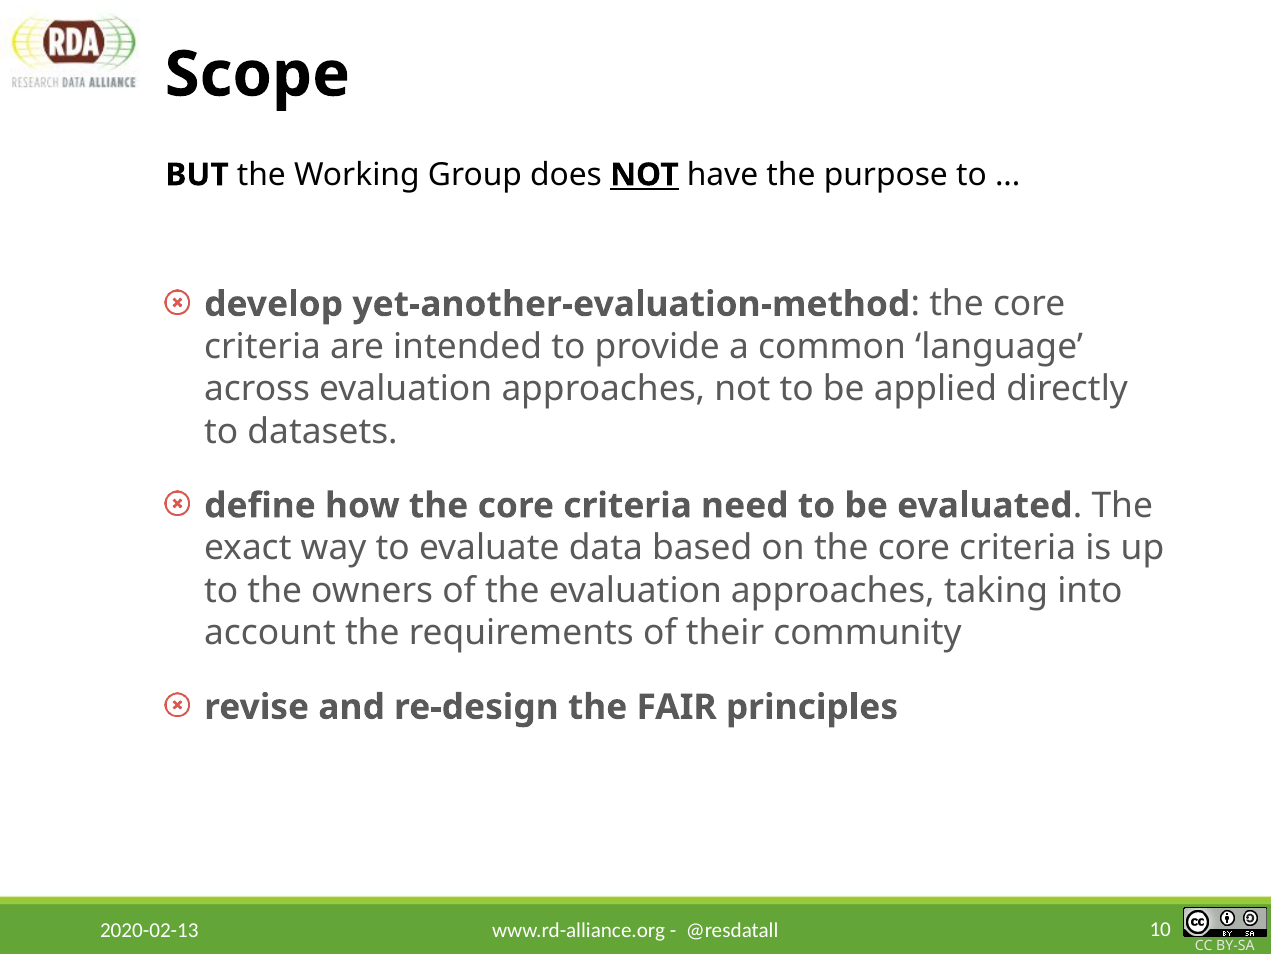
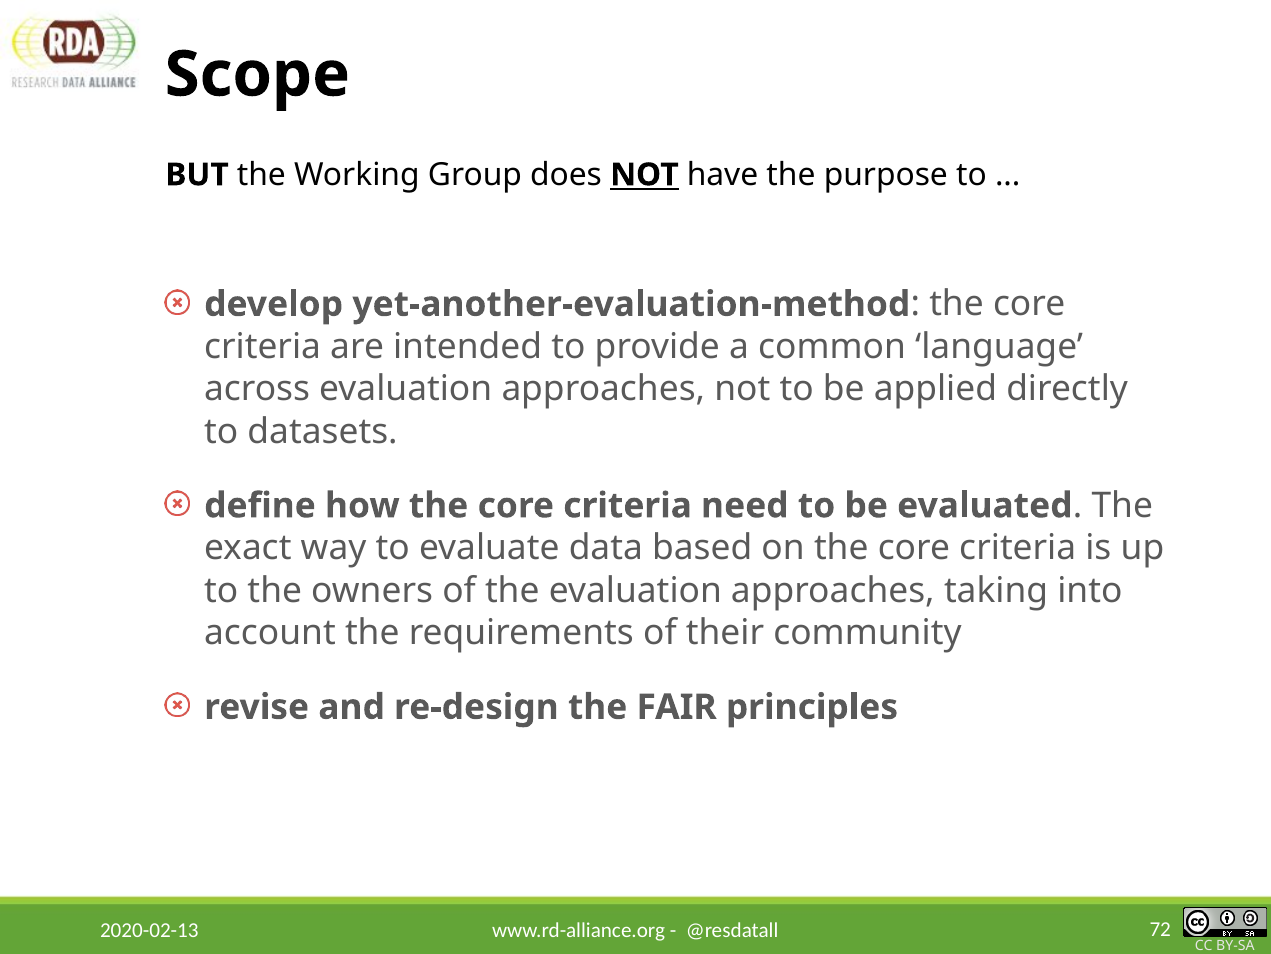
10: 10 -> 72 (1160, 929)
